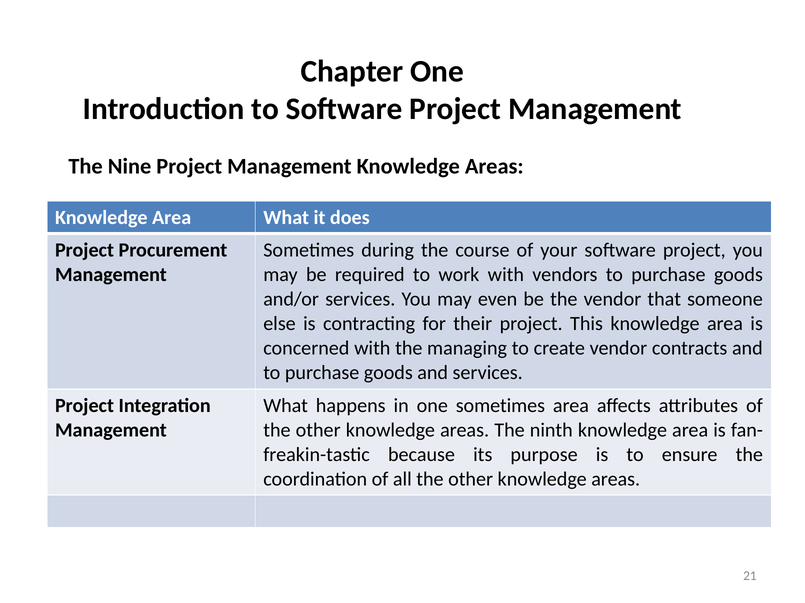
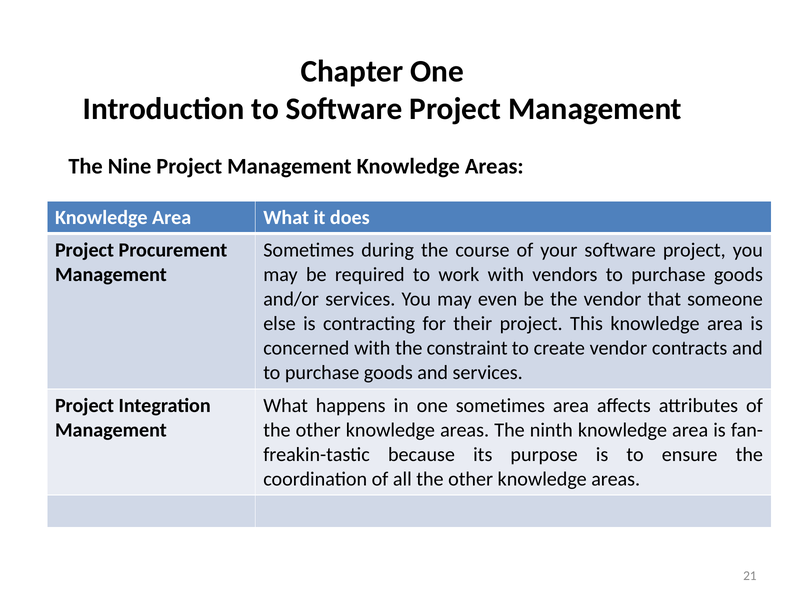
managing: managing -> constraint (467, 349)
